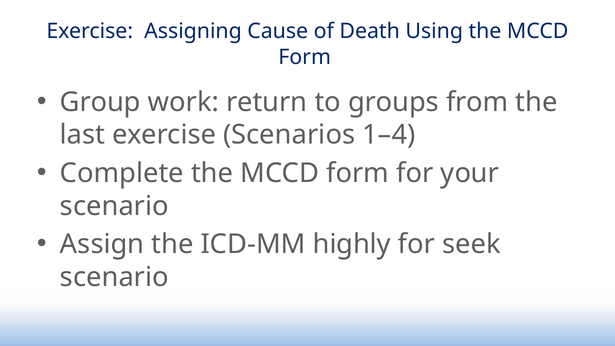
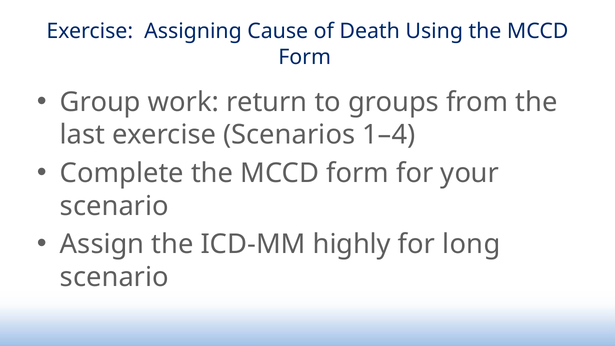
seek: seek -> long (471, 244)
